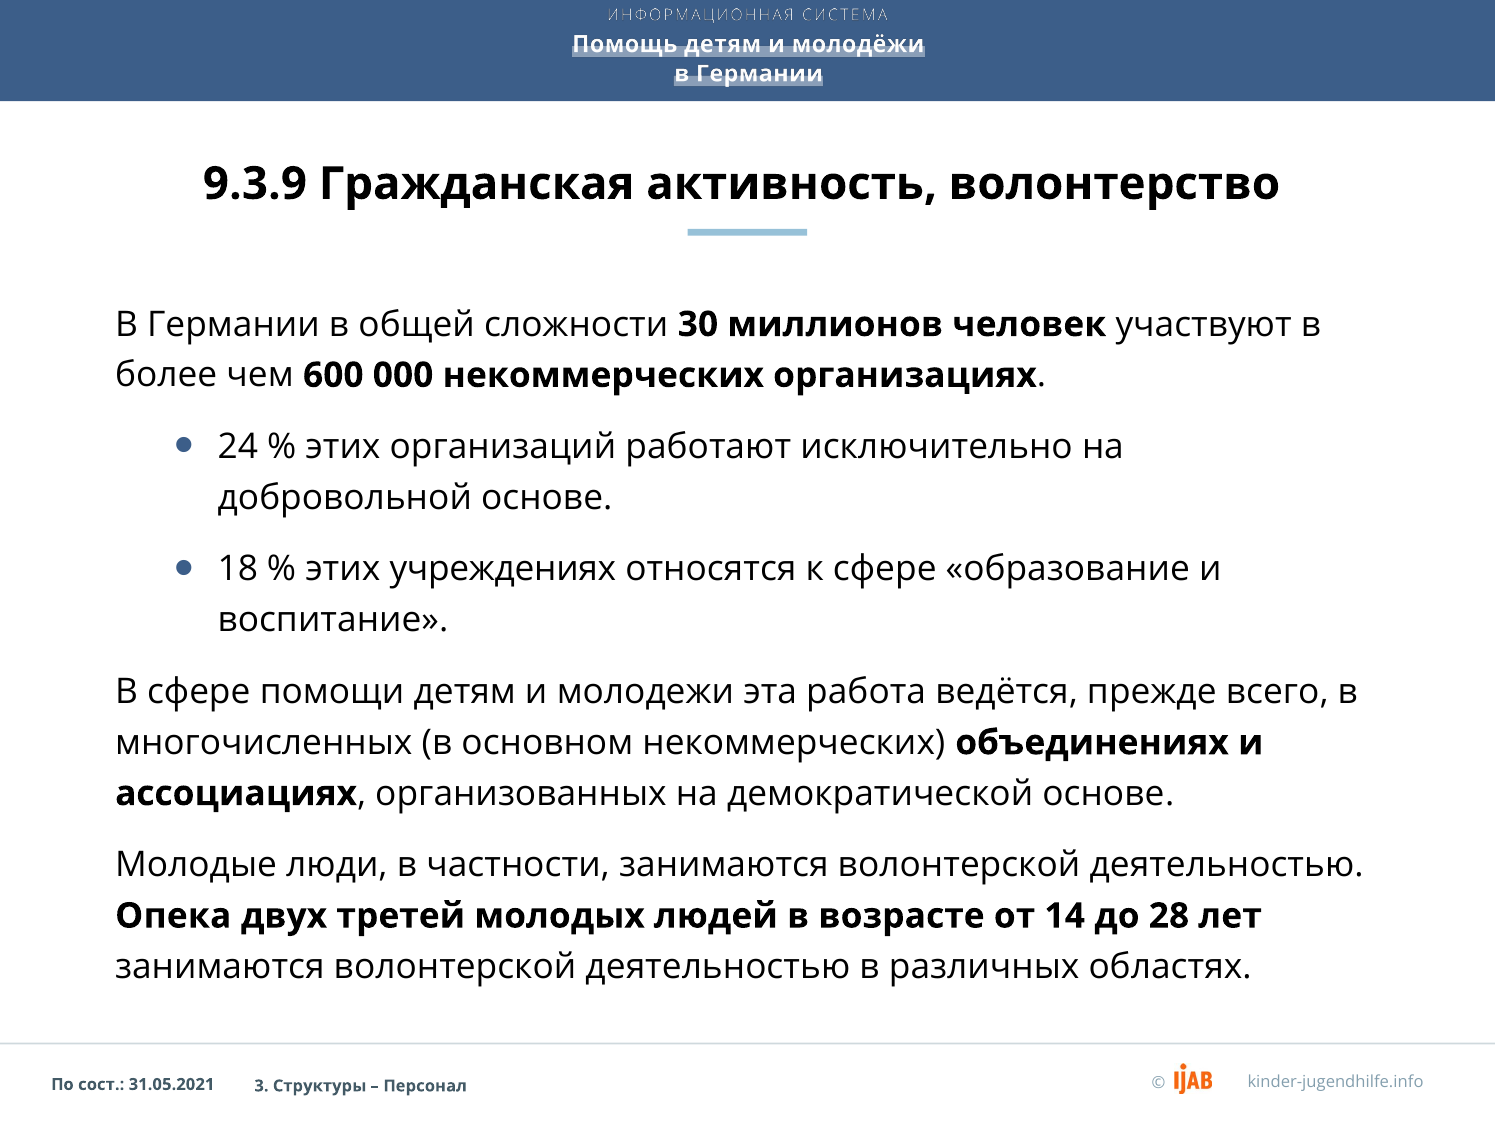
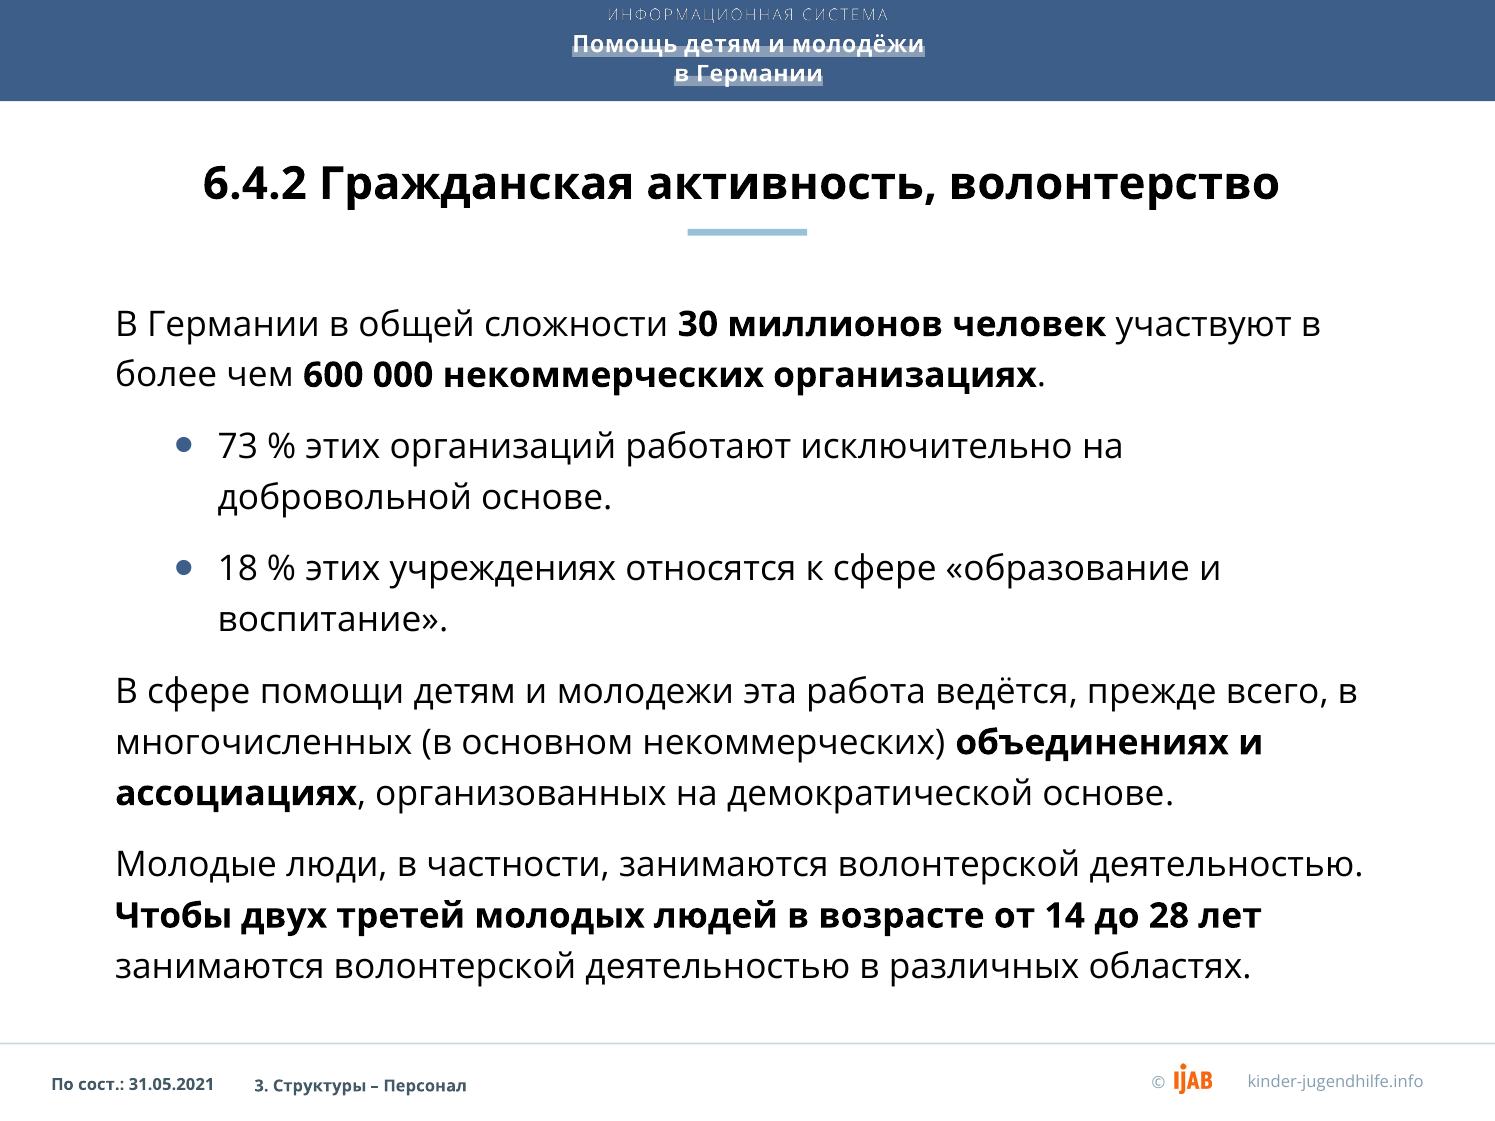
9.3.9: 9.3.9 -> 6.4.2 (255, 184)
24: 24 -> 73 (238, 447)
Опека: Опека -> Чтобы (174, 916)
